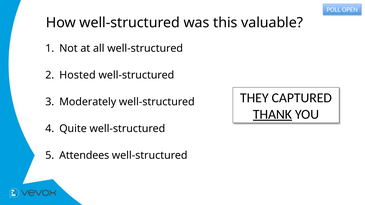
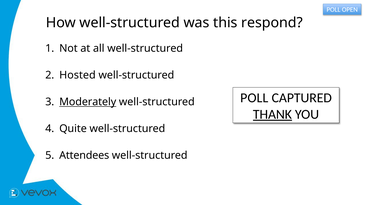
valuable: valuable -> respond (272, 23)
THEY: THEY -> POLL (254, 98)
Moderately underline: none -> present (88, 102)
